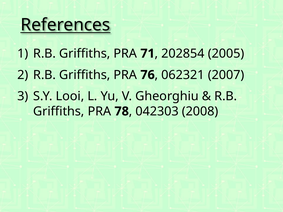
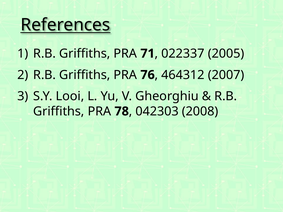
202854: 202854 -> 022337 (183, 54)
062321: 062321 -> 464312 (183, 75)
